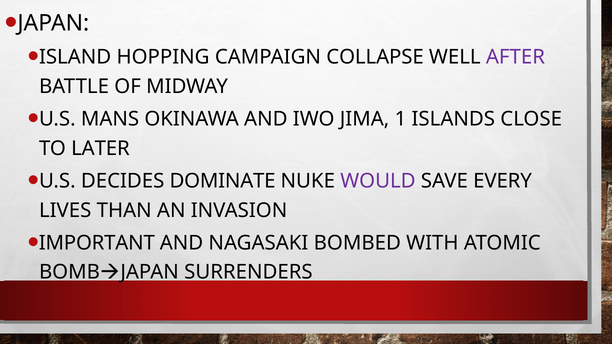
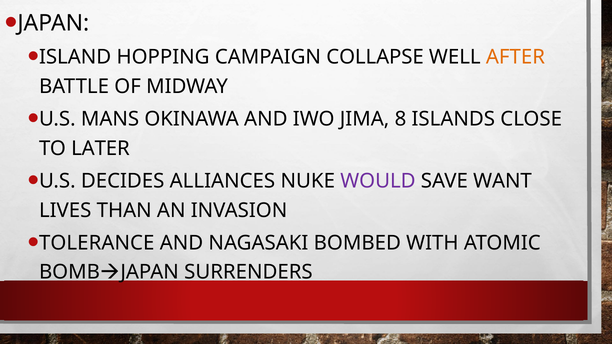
AFTER colour: purple -> orange (515, 57)
1: 1 -> 8 (400, 119)
DOMINATE: DOMINATE -> ALLIANCES (222, 181)
EVERY: EVERY -> WANT (503, 181)
IMPORTANT: IMPORTANT -> TOLERANCE (97, 243)
